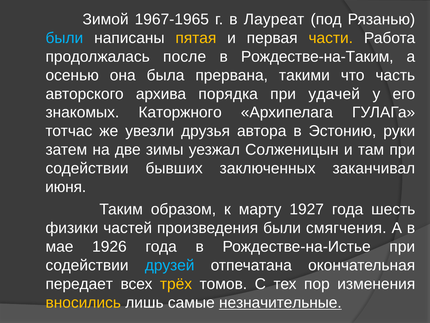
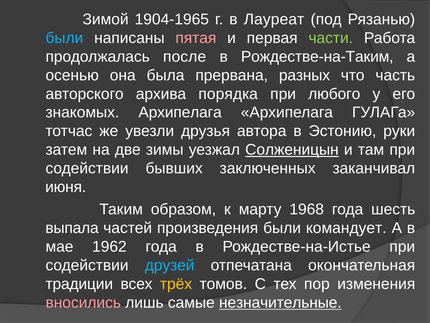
1967-1965: 1967-1965 -> 1904-1965 (172, 19)
пятая colour: yellow -> pink (196, 38)
части colour: yellow -> light green (331, 38)
такими: такими -> разных (305, 75)
удачей: удачей -> любого (334, 94)
знакомых Каторжного: Каторжного -> Архипелага (180, 112)
Солженицын underline: none -> present (292, 150)
1927: 1927 -> 1968 (307, 209)
физики: физики -> выпала (72, 228)
смягчения: смягчения -> командует (346, 228)
1926: 1926 -> 1962 (109, 246)
передает: передает -> традиции (79, 284)
вносились colour: yellow -> pink (83, 302)
